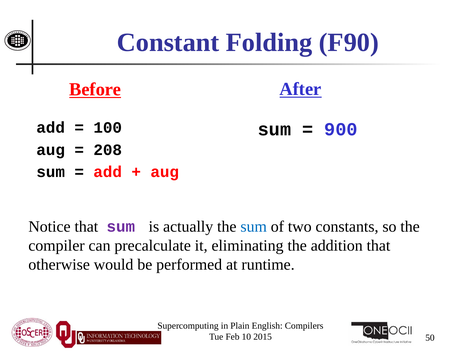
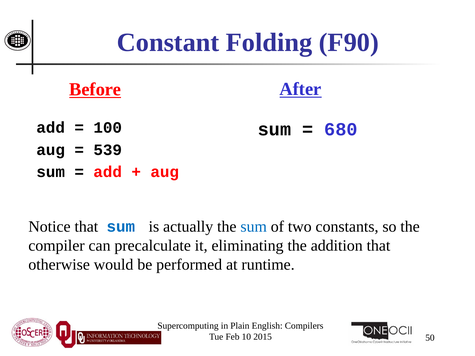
900: 900 -> 680 (341, 130)
208: 208 -> 539 (108, 150)
sum colour: purple -> blue (121, 227)
